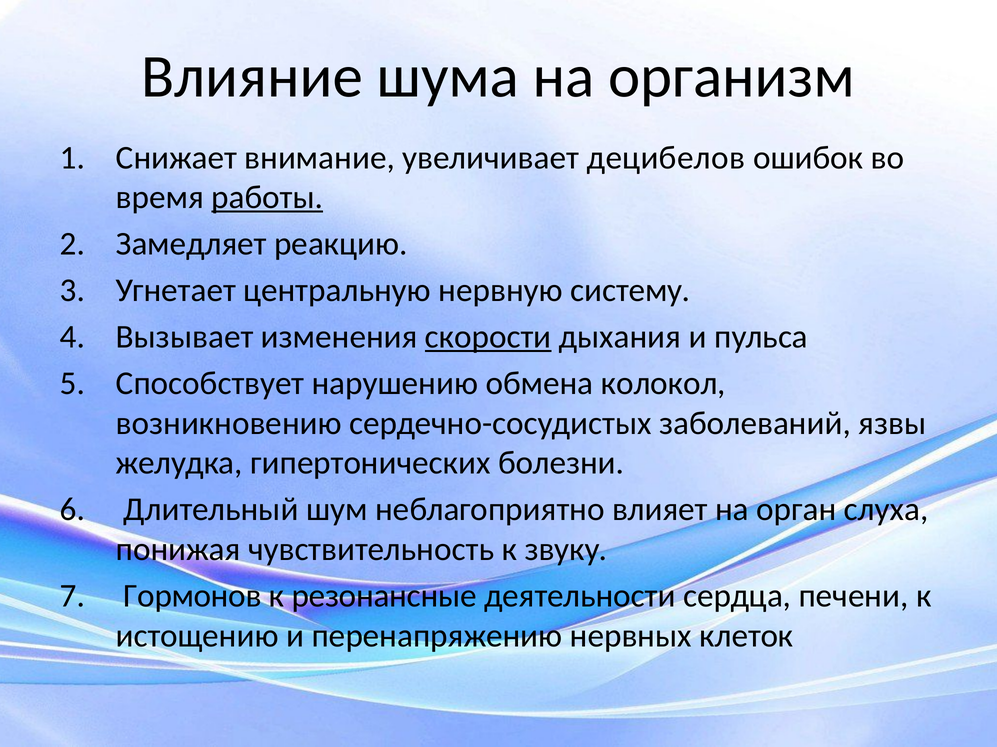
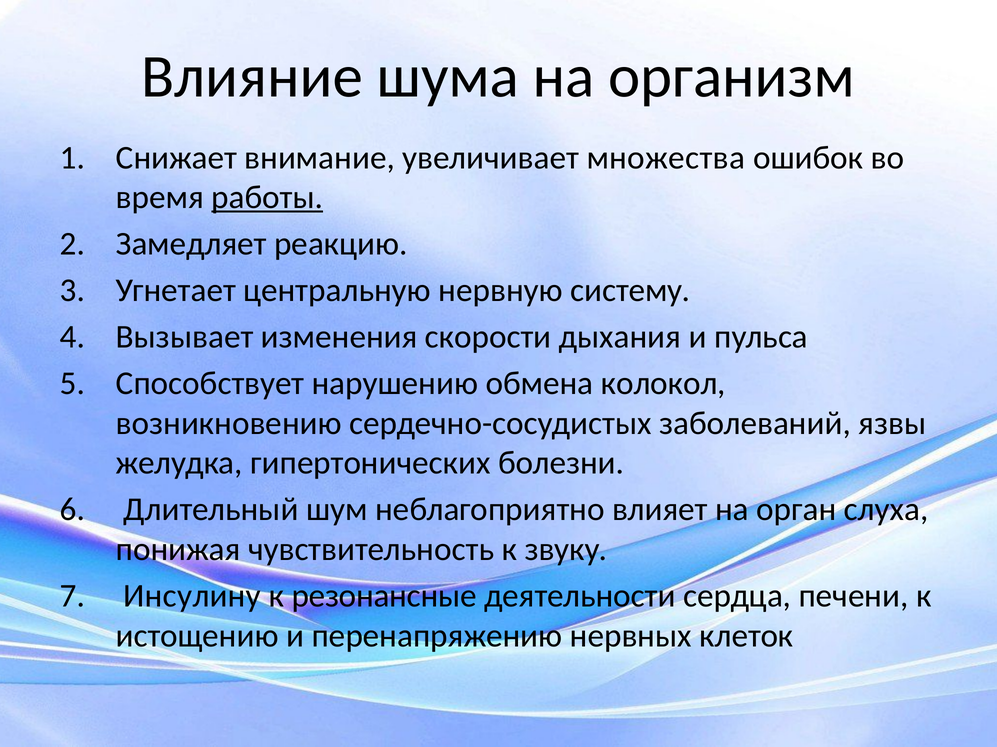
децибелов: децибелов -> множества (666, 158)
скорости underline: present -> none (488, 337)
Гормонов: Гормонов -> Инсулину (192, 596)
